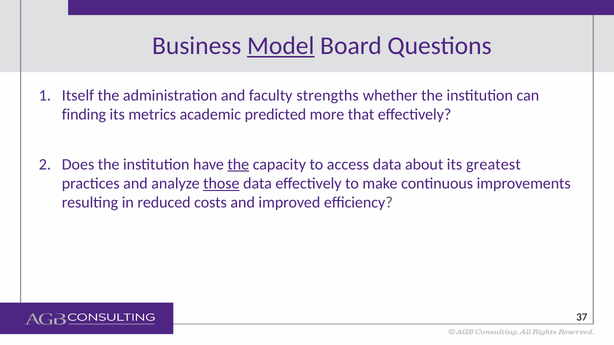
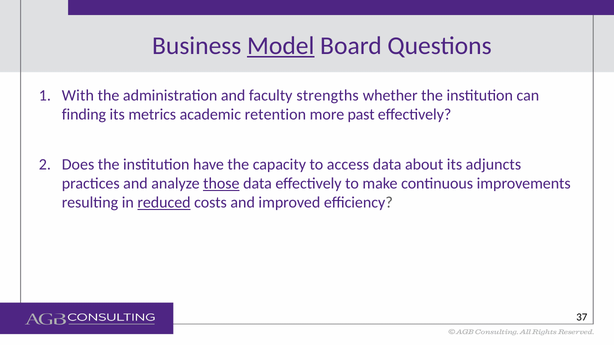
Itself: Itself -> With (78, 95)
predicted: predicted -> retention (275, 115)
that: that -> past (361, 115)
the underline: present -> none (238, 165)
greatest: greatest -> adjuncts (493, 165)
reduced underline: none -> present (164, 203)
